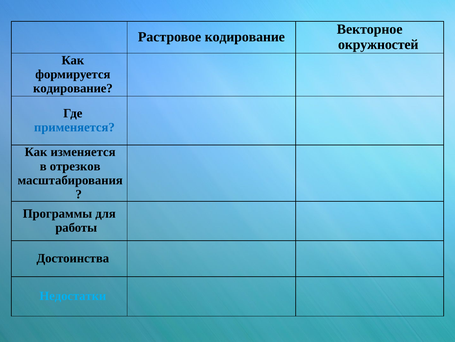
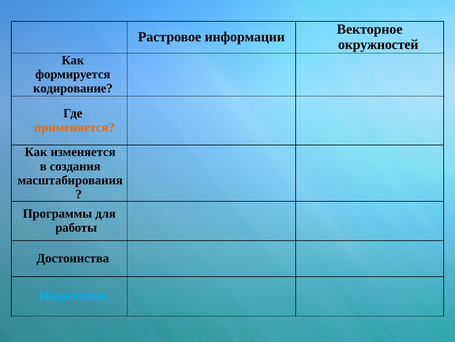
Растровое кодирование: кодирование -> информации (245, 37)
применяется colour: blue -> orange (74, 127)
отрезков: отрезков -> создания (75, 166)
